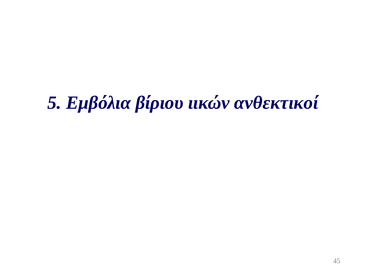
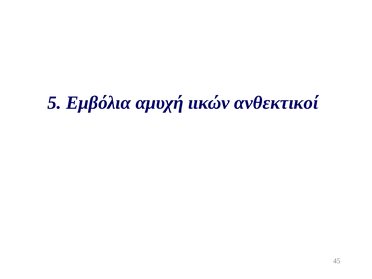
βίριου: βίριου -> αμυχή (160, 103)
